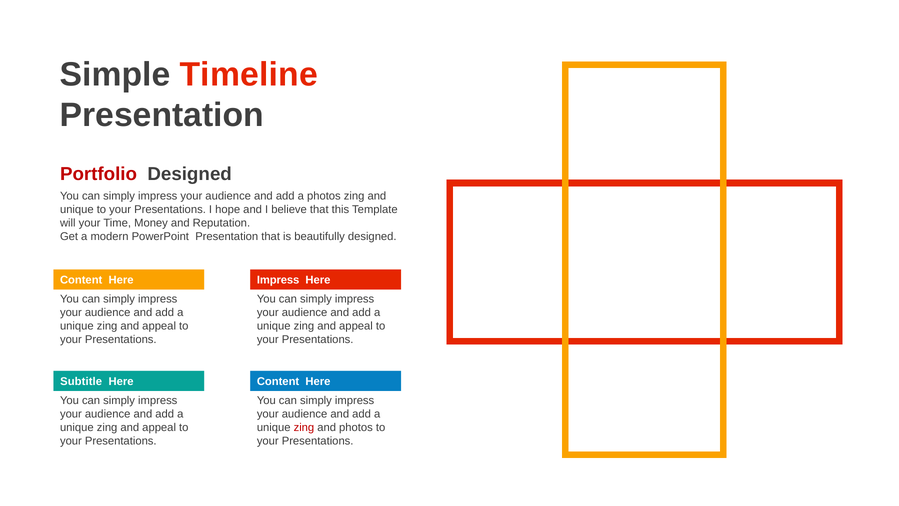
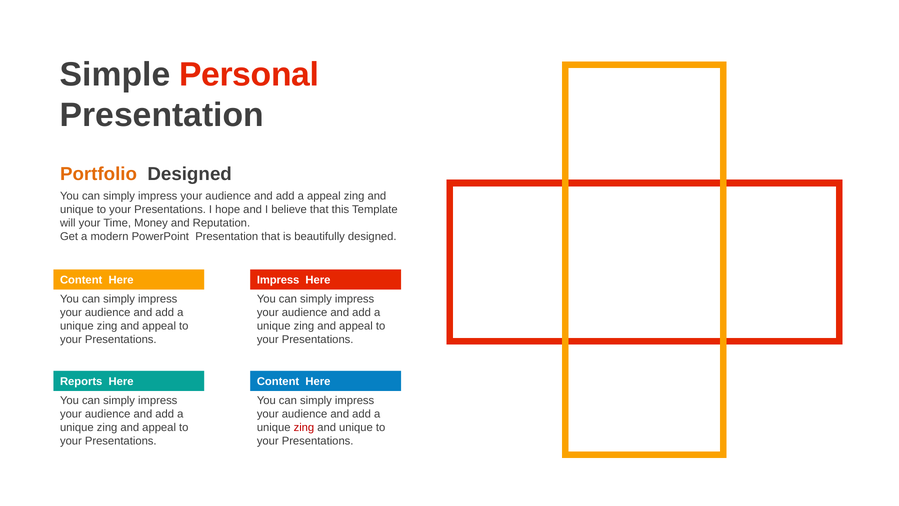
Timeline: Timeline -> Personal (249, 75)
Portfolio colour: red -> orange (99, 174)
a photos: photos -> appeal (324, 196)
Subtitle: Subtitle -> Reports (81, 381)
photos: photos -> unique (356, 427)
